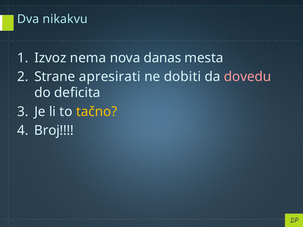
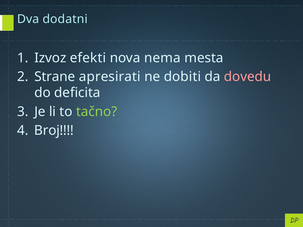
nikakvu: nikakvu -> dodatni (65, 19)
nema: nema -> efekti (88, 58)
danas: danas -> nema (162, 58)
tačno colour: yellow -> light green (97, 112)
